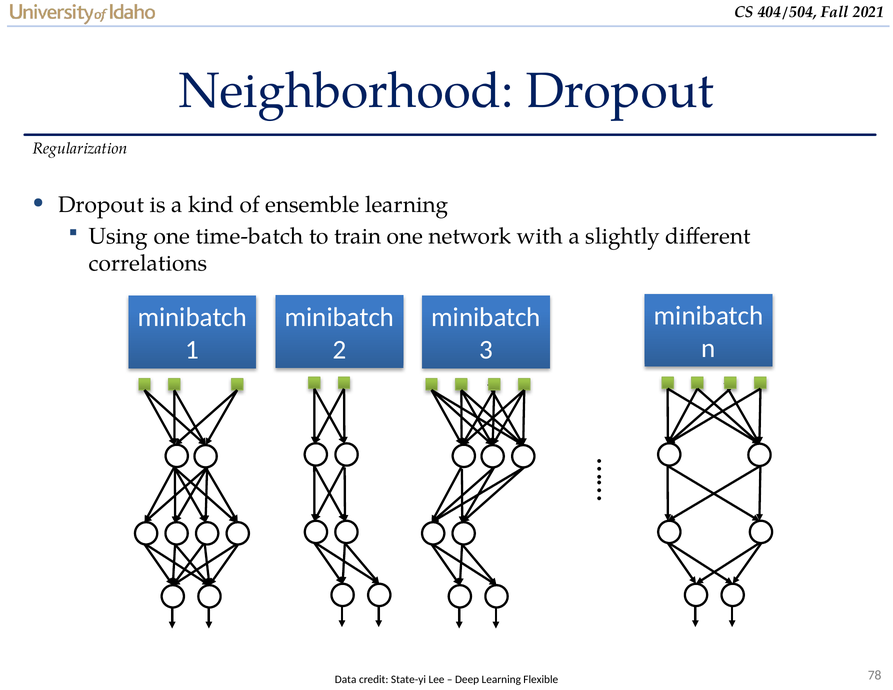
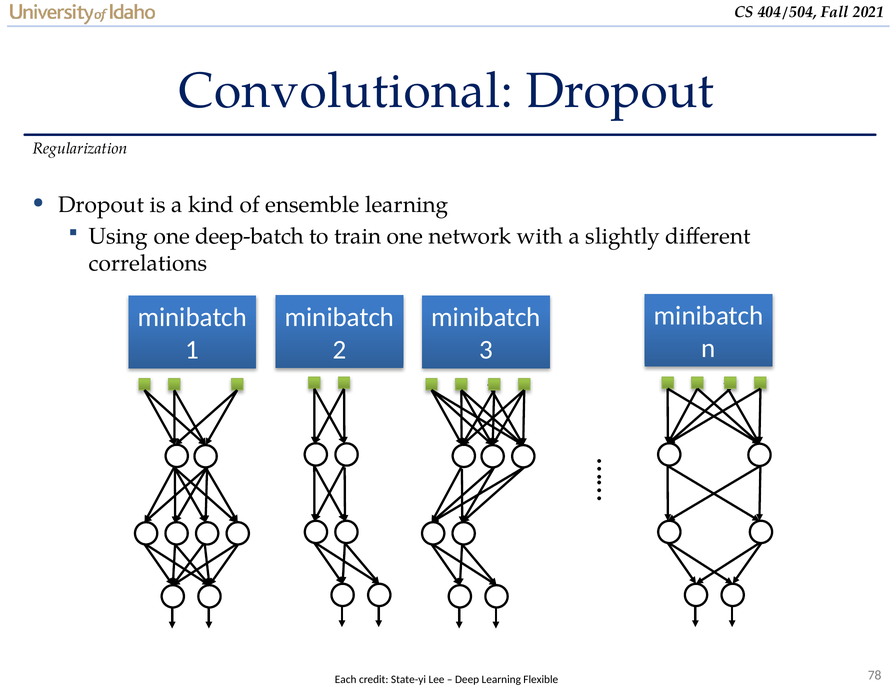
Neighborhood: Neighborhood -> Convolutional (346, 91)
time-batch: time-batch -> deep-batch (250, 236)
Data: Data -> Each (346, 680)
